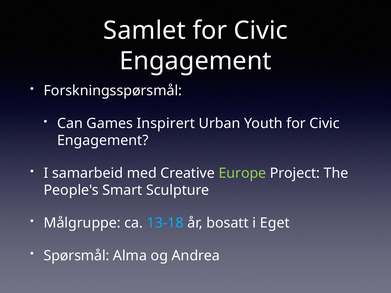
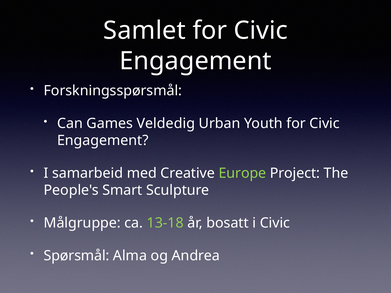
Inspirert: Inspirert -> Veldedig (166, 124)
13-18 colour: light blue -> light green (165, 223)
i Eget: Eget -> Civic (275, 223)
